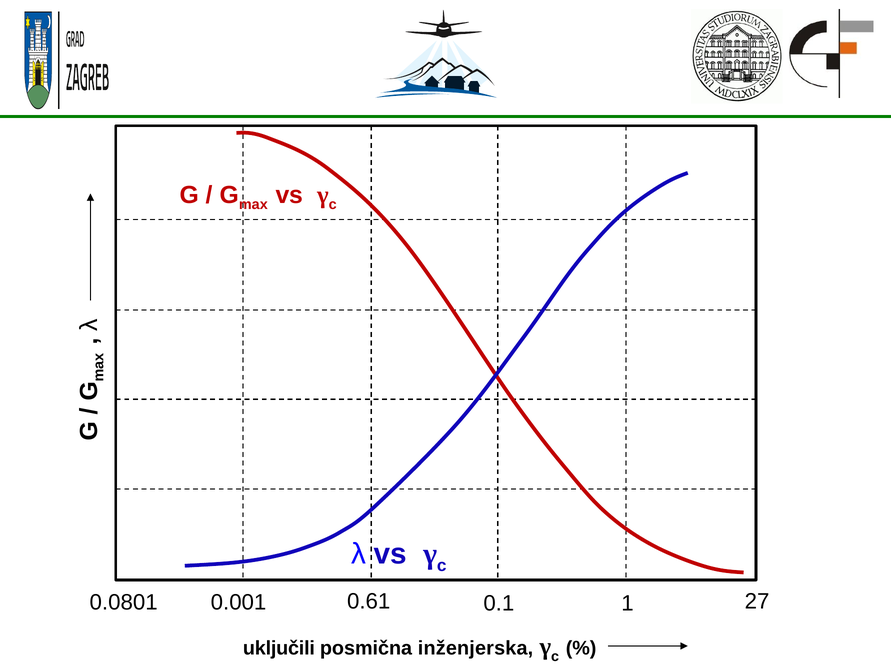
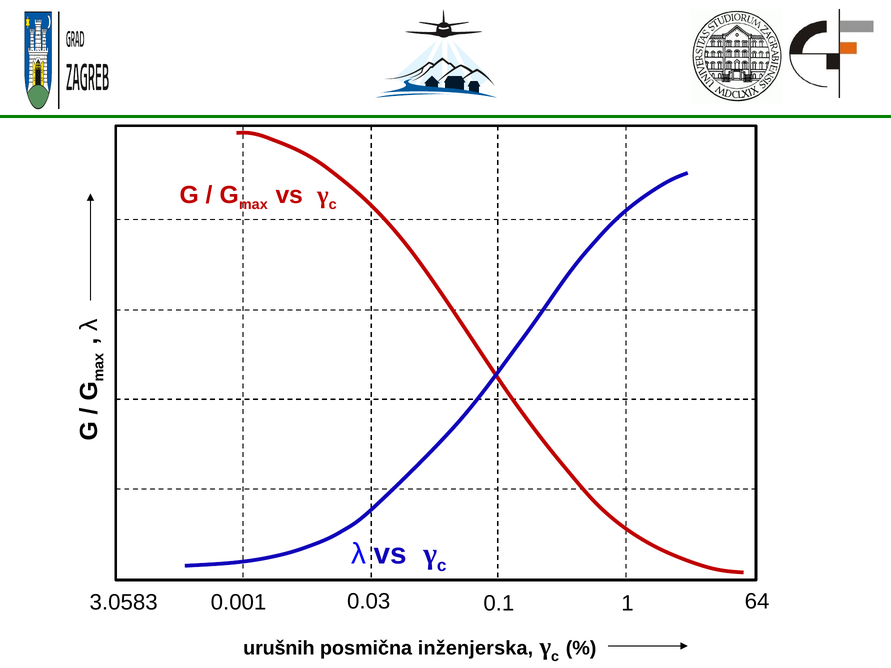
0.0801: 0.0801 -> 3.0583 (124, 603)
0.61: 0.61 -> 0.03 (369, 602)
27: 27 -> 64 (757, 602)
uključili: uključili -> urušnih (279, 649)
